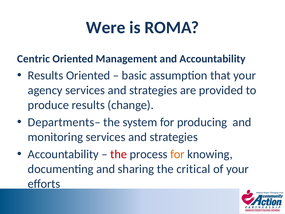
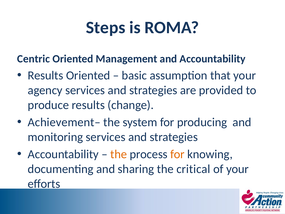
Were: Were -> Steps (106, 28)
Departments–: Departments– -> Achievement– (64, 122)
the colour: red -> orange (119, 154)
